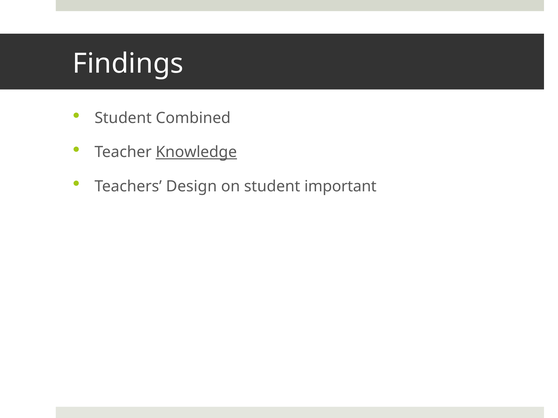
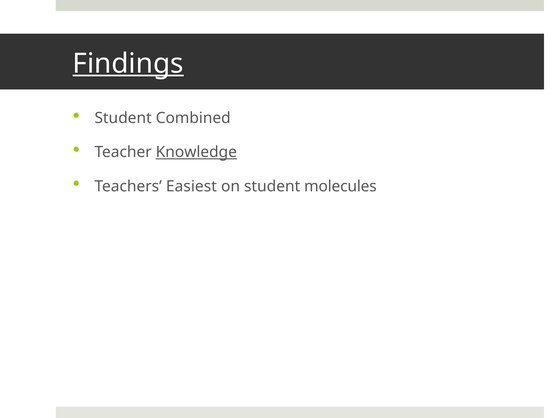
Findings underline: none -> present (128, 64)
Design: Design -> Easiest (191, 186)
important: important -> molecules (340, 186)
